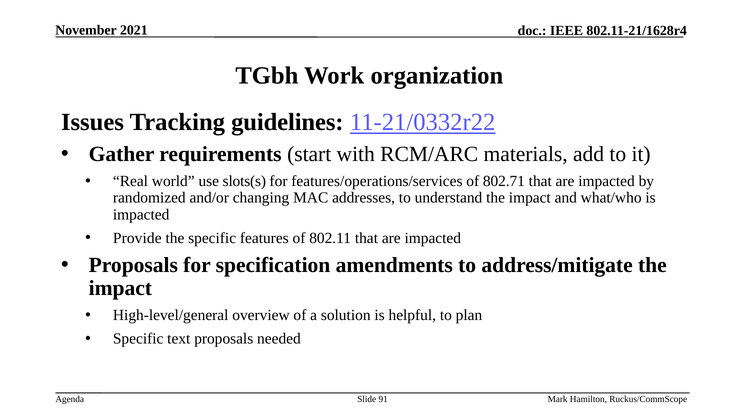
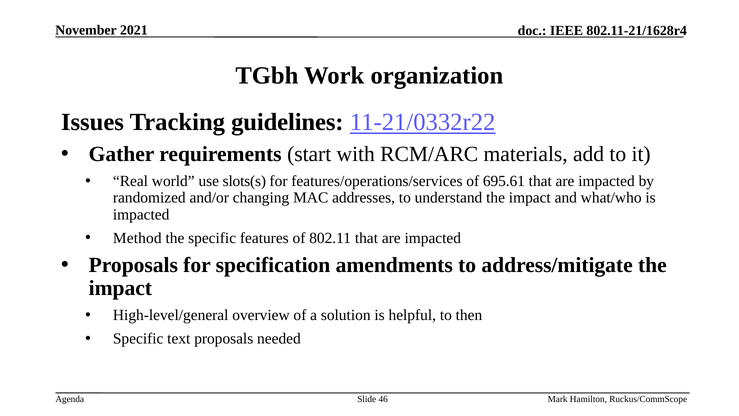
802.71: 802.71 -> 695.61 (504, 181)
Provide: Provide -> Method (137, 238)
plan: plan -> then (469, 315)
91: 91 -> 46 (383, 399)
